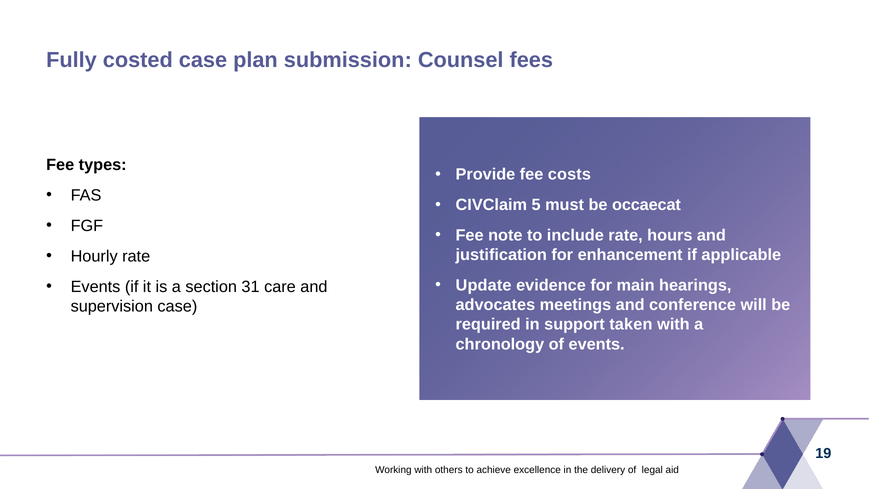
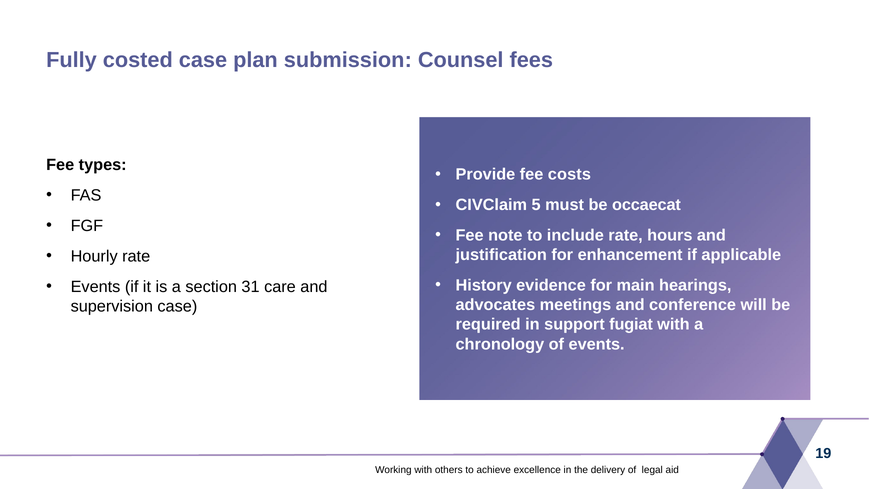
Update: Update -> History (484, 285)
taken: taken -> fugiat (631, 324)
